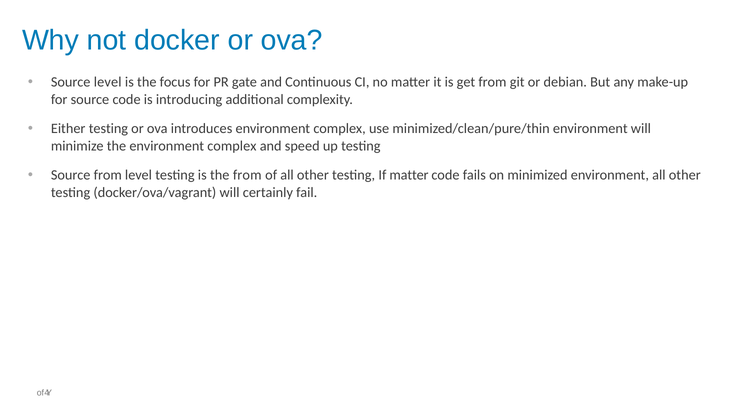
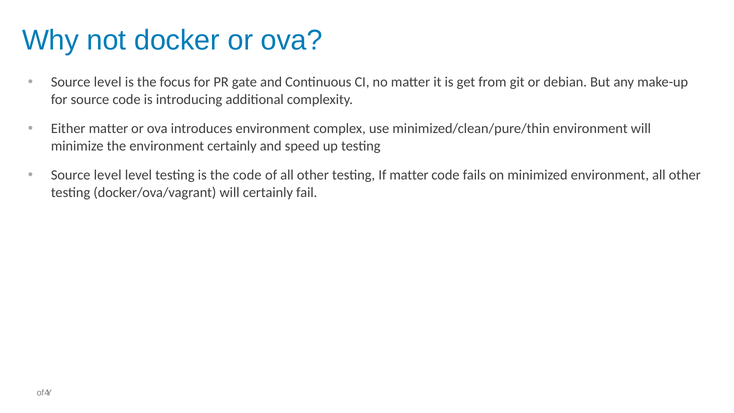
Either testing: testing -> matter (108, 129)
the environment complex: complex -> certainly (232, 146)
from: from -> level (108, 175)
the from: from -> code (247, 175)
